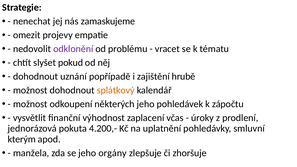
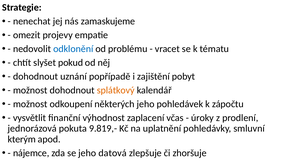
odklonění colour: purple -> blue (73, 49)
hrubě: hrubě -> pobyt (183, 76)
4.200,-: 4.200,- -> 9.819,- (103, 129)
manžela: manžela -> nájemce (31, 153)
orgány: orgány -> datová (113, 153)
